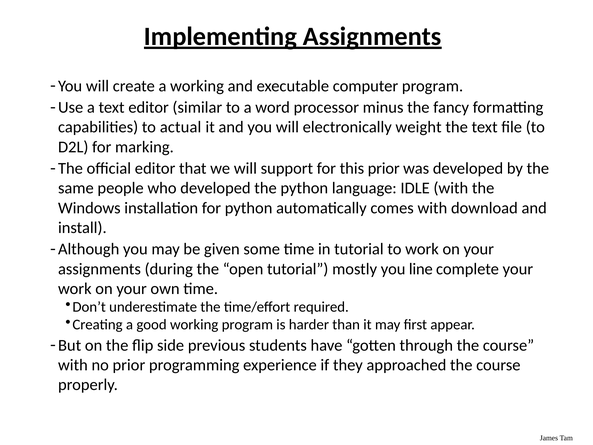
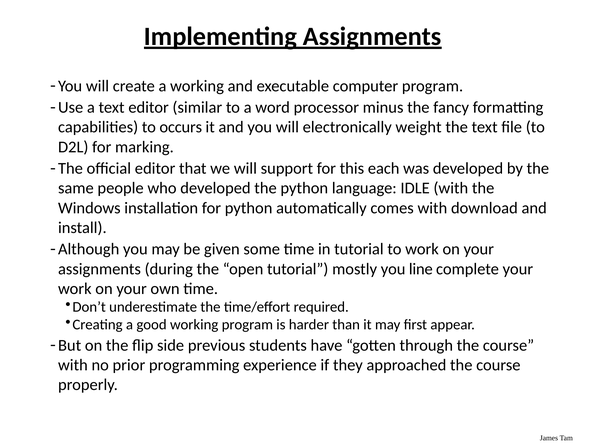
actual: actual -> occurs (181, 127)
this prior: prior -> each (384, 168)
